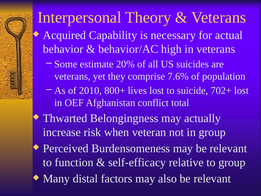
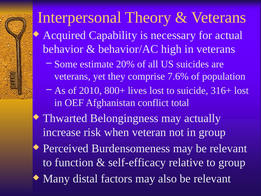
702+: 702+ -> 316+ (221, 90)
